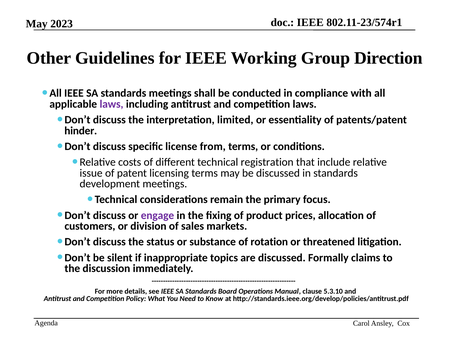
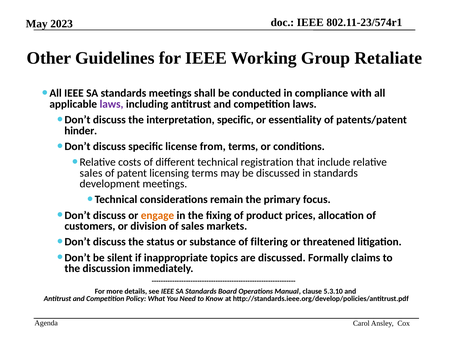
Direction: Direction -> Retaliate (388, 58)
interpretation limited: limited -> specific (235, 120)
issue: issue -> sales (91, 173)
engage colour: purple -> orange (158, 215)
rotation: rotation -> filtering (269, 242)
